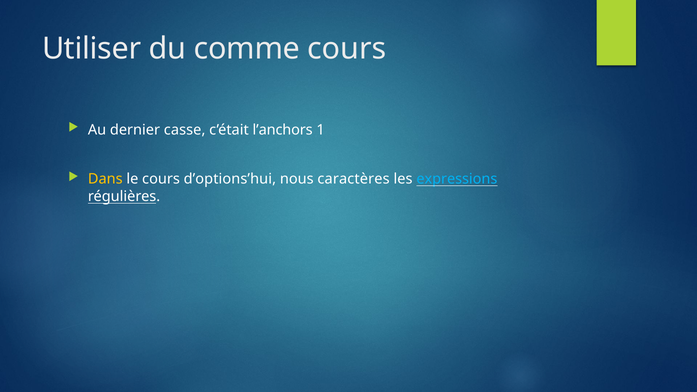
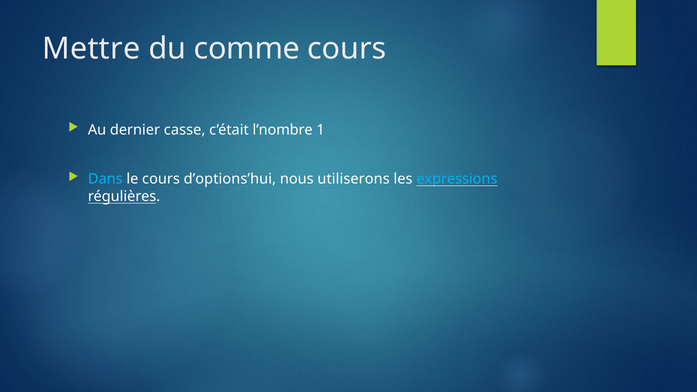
Utiliser: Utiliser -> Mettre (91, 49)
l’anchors: l’anchors -> l’nombre (283, 130)
Dans colour: yellow -> light blue (105, 179)
caractères: caractères -> utiliserons (354, 179)
